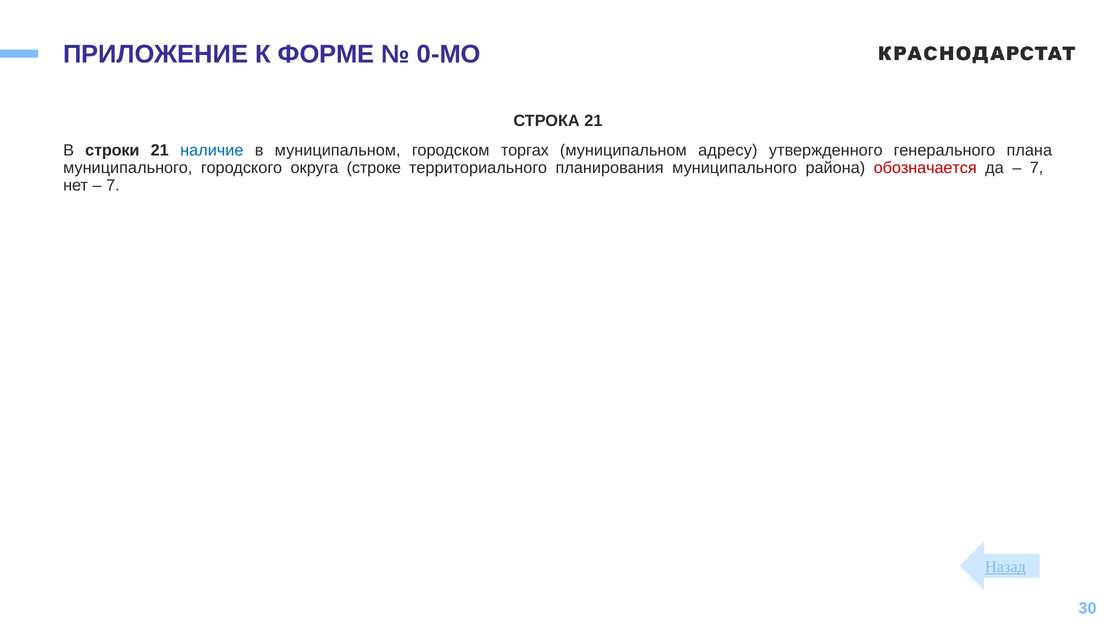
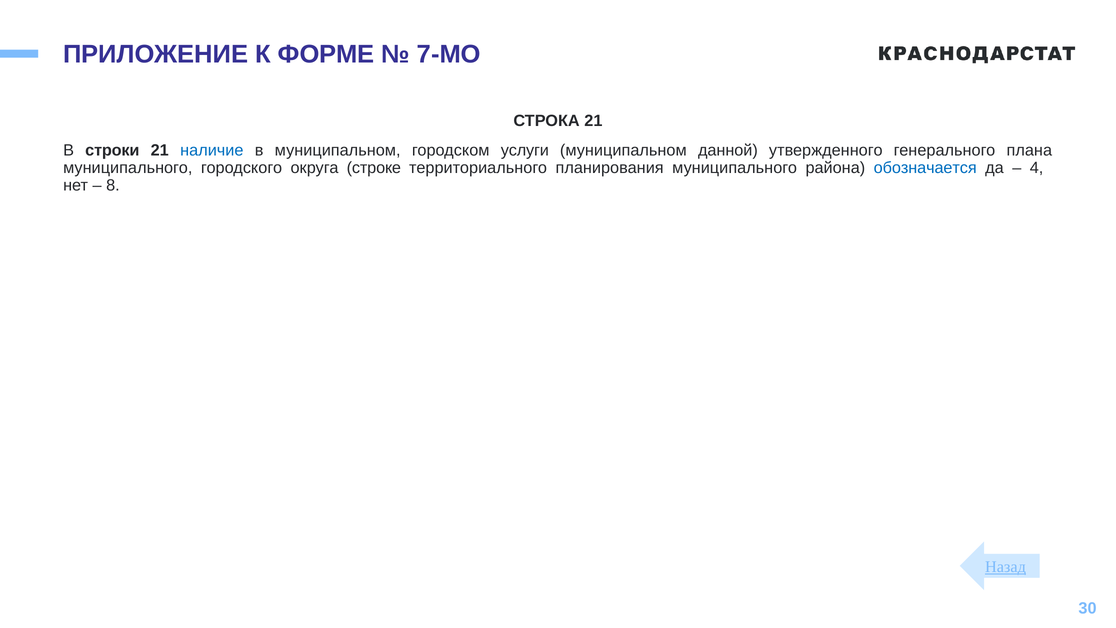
0-МО: 0-МО -> 7-МО (449, 54)
торгах: торгах -> услуги (525, 150)
адресу: адресу -> данной (728, 150)
обозначается colour: red -> blue (925, 168)
7: 7 -> 4 (1037, 168)
7: 7 -> 8 (113, 185)
